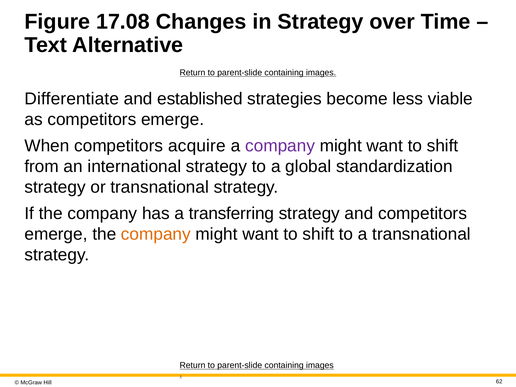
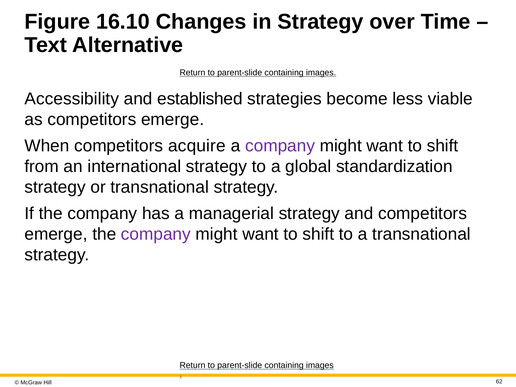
17.08: 17.08 -> 16.10 (123, 22)
Differentiate: Differentiate -> Accessibility (72, 99)
transferring: transferring -> managerial (231, 214)
company colour: orange -> purple (156, 234)
